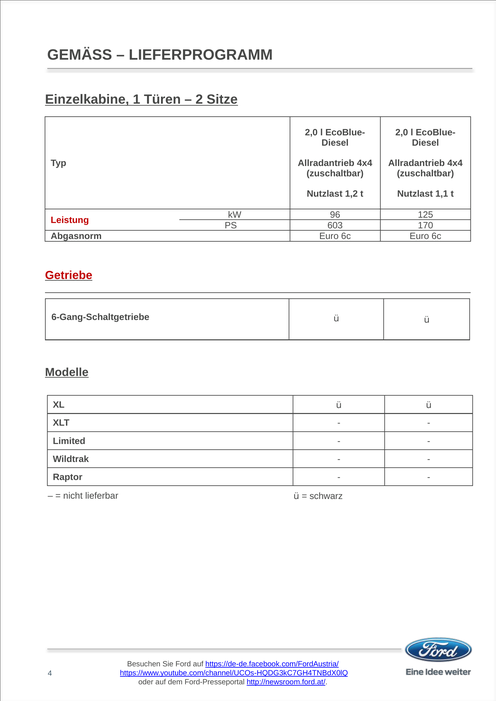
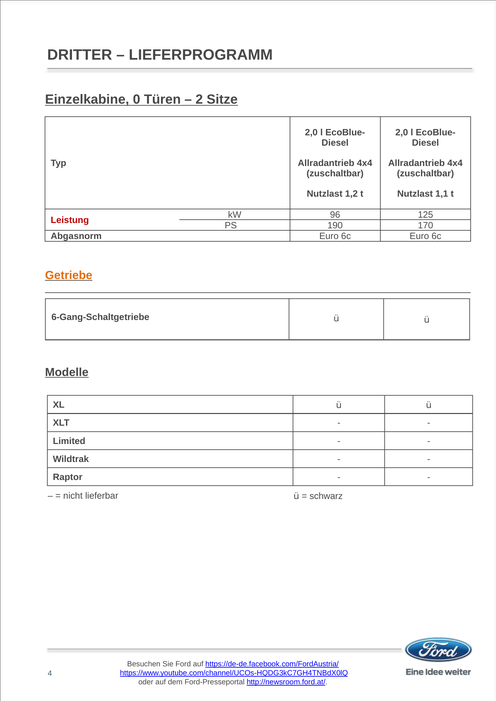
GEMÄSS: GEMÄSS -> DRITTER (80, 55)
1: 1 -> 0 (137, 100)
603: 603 -> 190 (335, 226)
Getriebe colour: red -> orange (69, 275)
